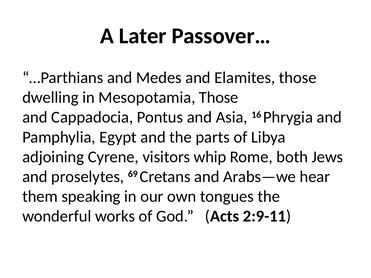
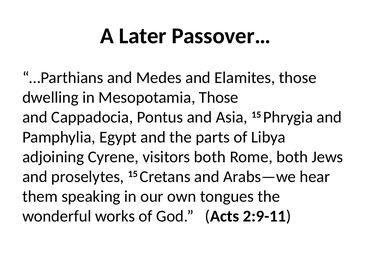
Asia 16: 16 -> 15 (256, 115)
visitors whip: whip -> both (210, 157)
proselytes 69: 69 -> 15 (133, 174)
